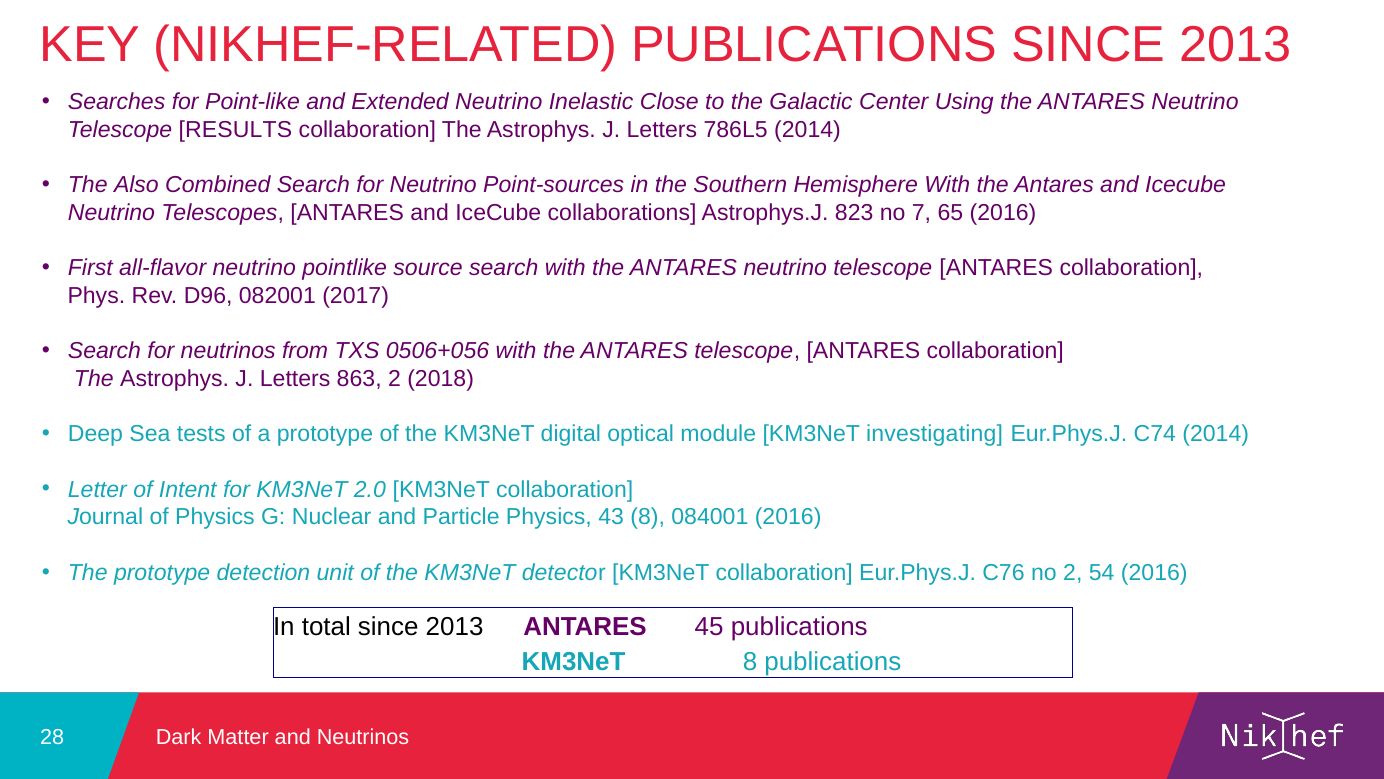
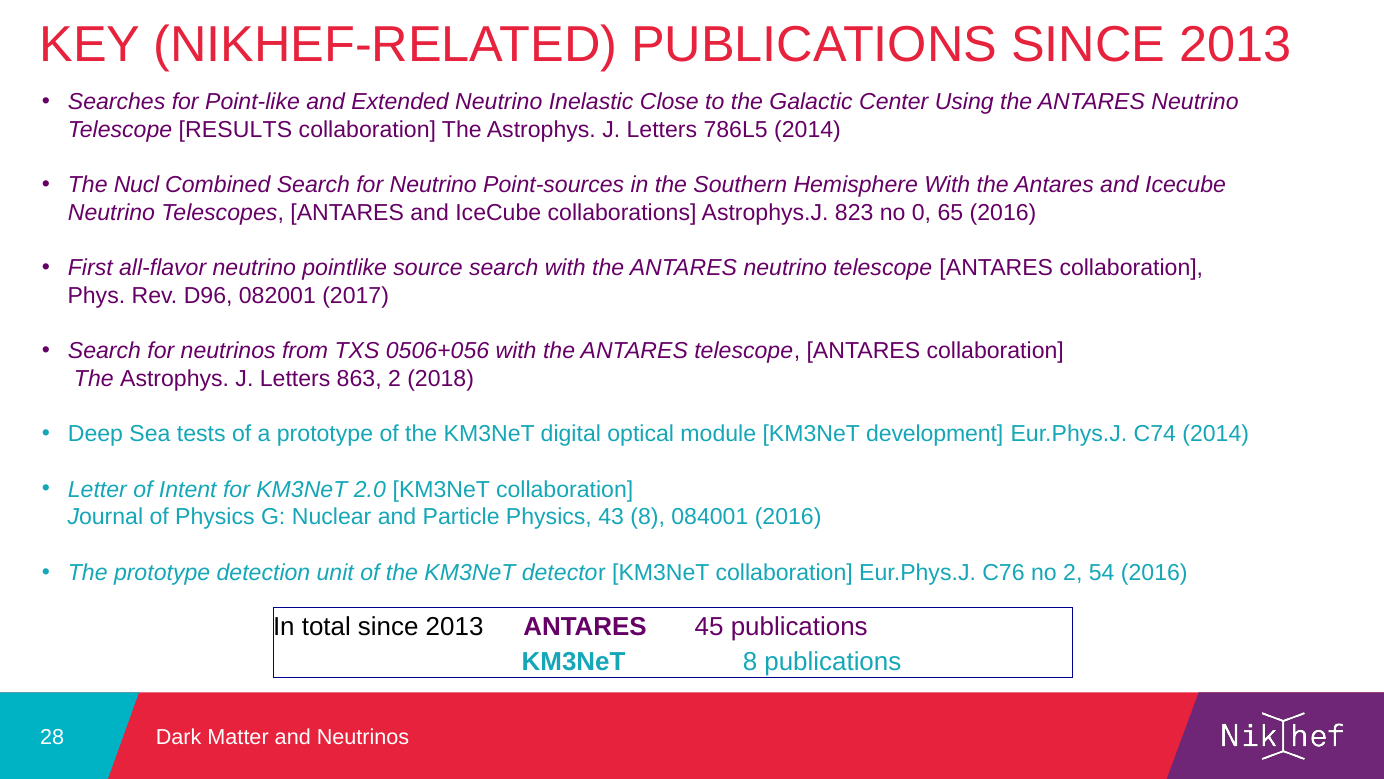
Also: Also -> Nucl (137, 185)
7: 7 -> 0 (922, 212)
investigating: investigating -> development (935, 434)
